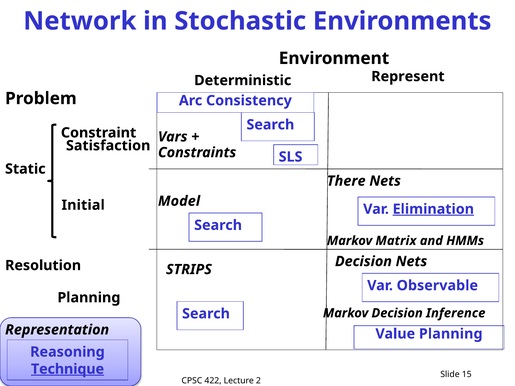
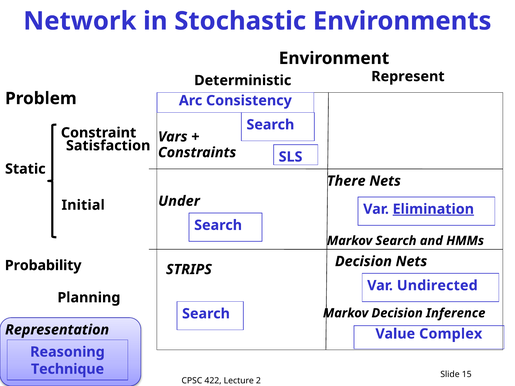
Model: Model -> Under (179, 201)
Markov Matrix: Matrix -> Search (396, 241)
Resolution: Resolution -> Probability (43, 266)
Observable: Observable -> Undirected (437, 286)
Value Planning: Planning -> Complex (451, 334)
Technique underline: present -> none (68, 369)
